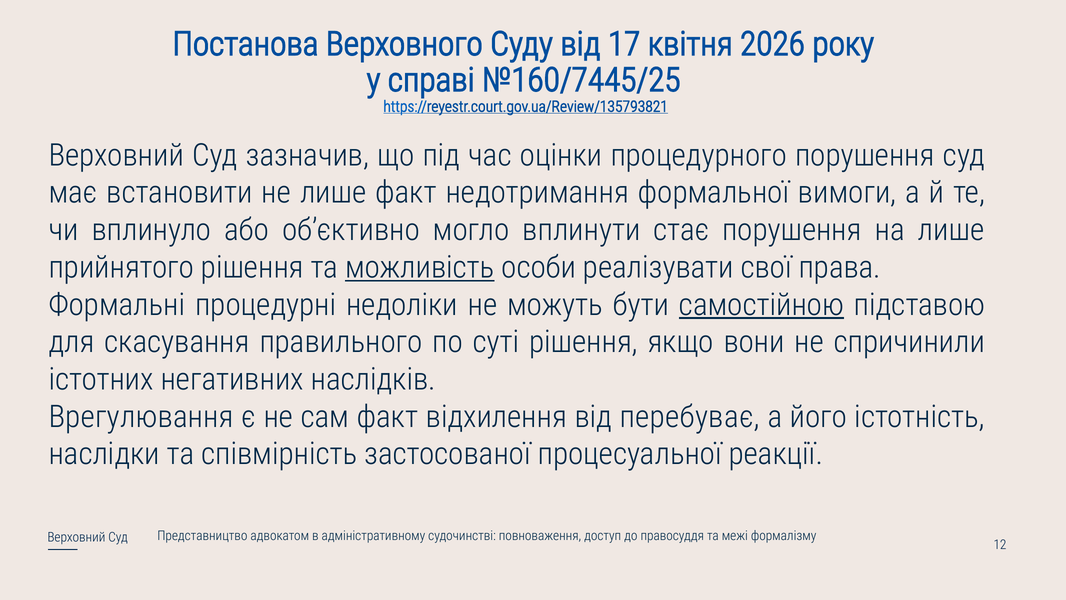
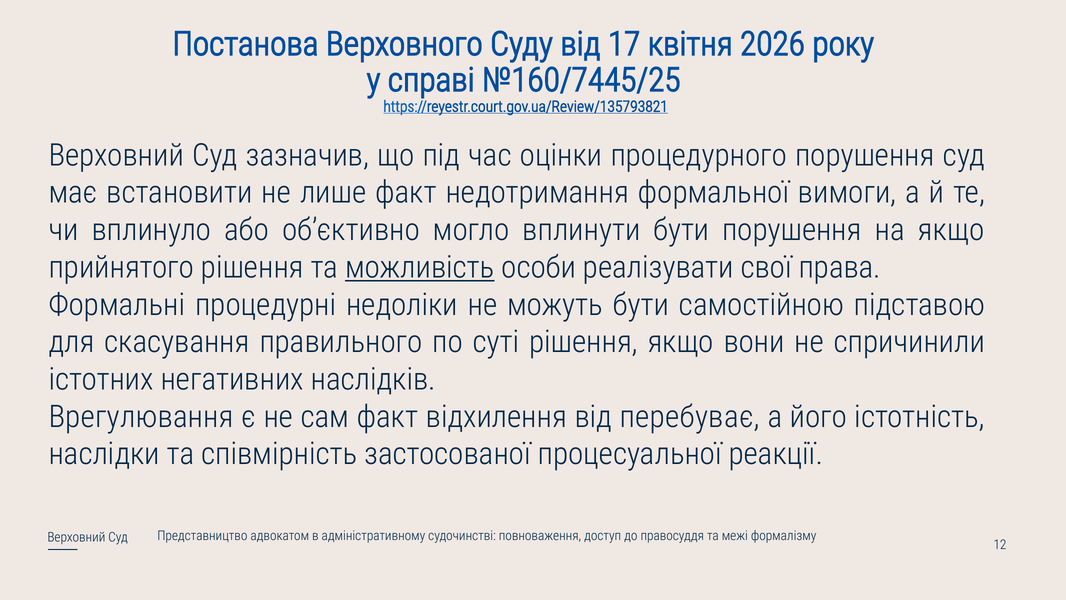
вплинути стає: стає -> бути (681, 230)
на лише: лише -> якщо (951, 230)
самостійною underline: present -> none (761, 305)
